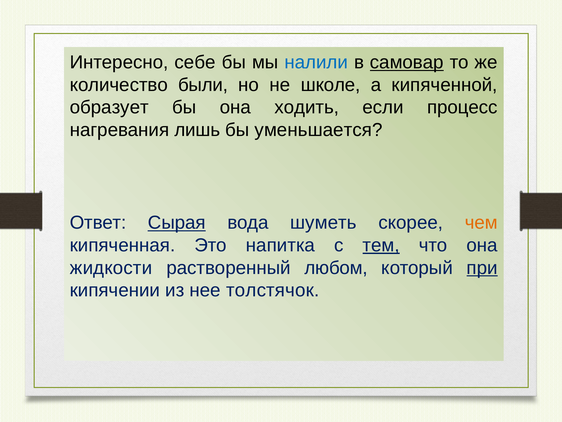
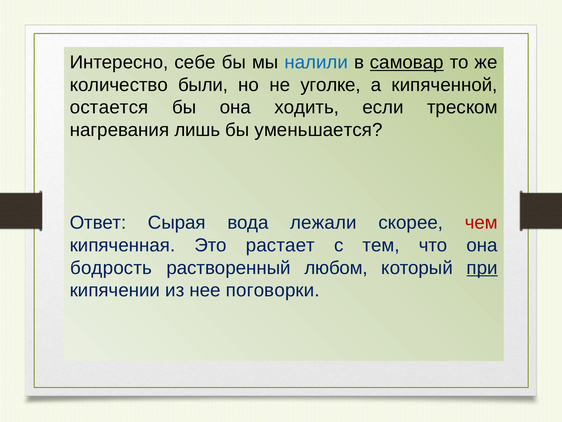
школе: школе -> уголке (331, 85)
образует: образует -> остается (109, 107)
процесс: процесс -> треском (462, 107)
Сырая underline: present -> none (177, 223)
шуметь: шуметь -> лежали (323, 223)
чем colour: orange -> red (481, 223)
напитка: напитка -> растает (280, 245)
тем underline: present -> none (381, 245)
жидкости: жидкости -> бодрость (111, 267)
толстячок: толстячок -> поговорки (273, 290)
